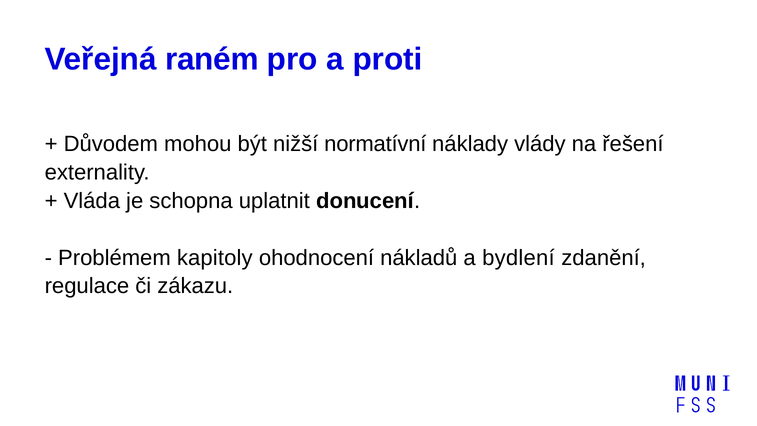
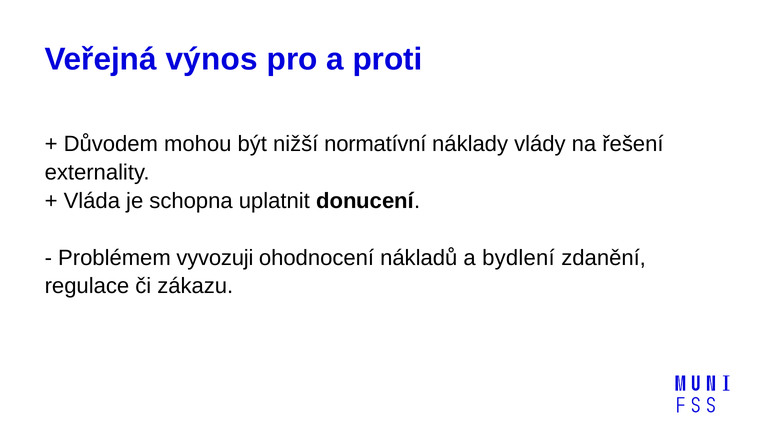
raném: raném -> výnos (212, 60)
kapitoly: kapitoly -> vyvozuji (215, 258)
